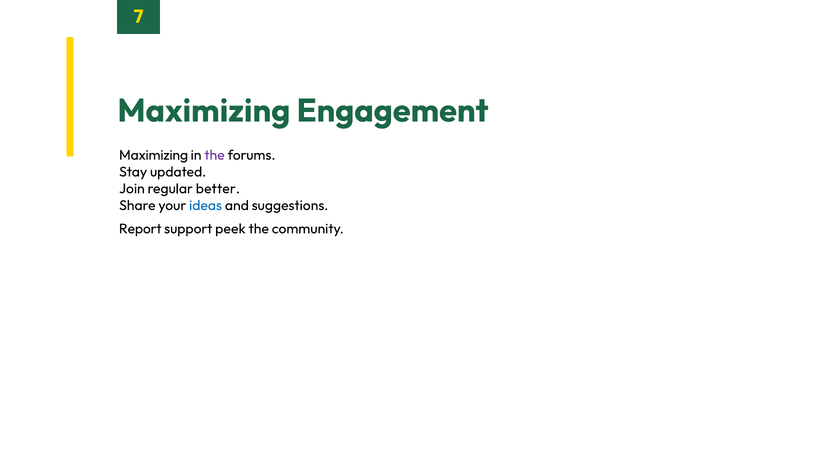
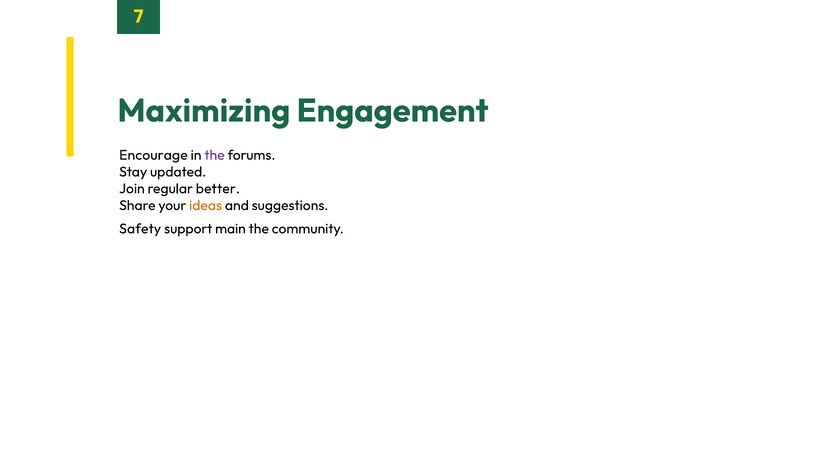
Maximizing: Maximizing -> Encourage (153, 155)
ideas colour: blue -> orange (206, 206)
Report: Report -> Safety (140, 229)
peek: peek -> main (230, 229)
